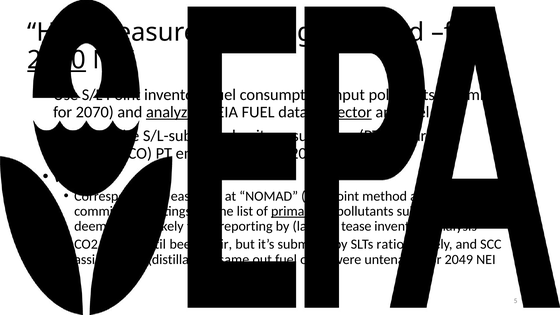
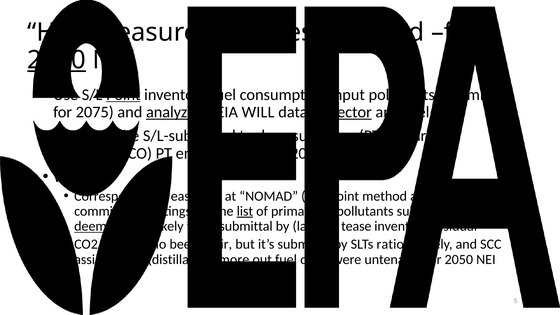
Nothing: Nothing -> Updates (264, 32)
Point underline: none -> present (123, 95)
2070: 2070 -> 2075 (95, 112)
EIA FUEL: FUEL -> WILL (258, 112)
unit: unit -> tool (252, 136)
list underline: none -> present (245, 211)
primary underline: present -> none (293, 211)
deemed underline: none -> present (98, 226)
be reporting: reporting -> submittal (246, 226)
analysis: analysis -> residual (454, 226)
until: until -> ratio (153, 244)
same: same -> more (234, 259)
2049: 2049 -> 2050 (459, 259)
